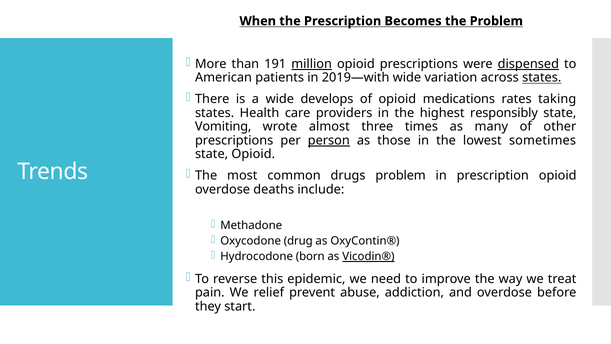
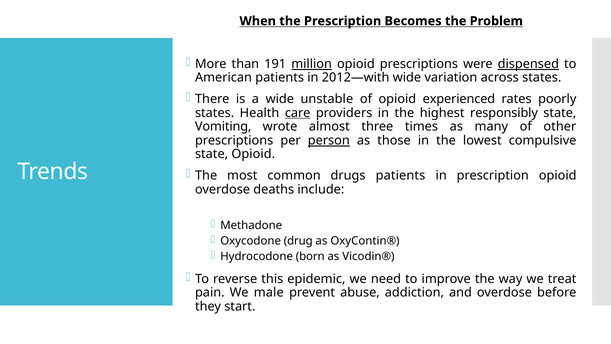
2019—with: 2019—with -> 2012—with (356, 78)
states underline: present -> none (542, 78)
develops: develops -> unstable (327, 99)
medications: medications -> experienced (459, 99)
taking: taking -> poorly (557, 99)
care underline: none -> present (298, 113)
sometimes: sometimes -> compulsive (543, 140)
drugs problem: problem -> patients (400, 175)
Vicodin® underline: present -> none (368, 256)
relief: relief -> male (269, 292)
